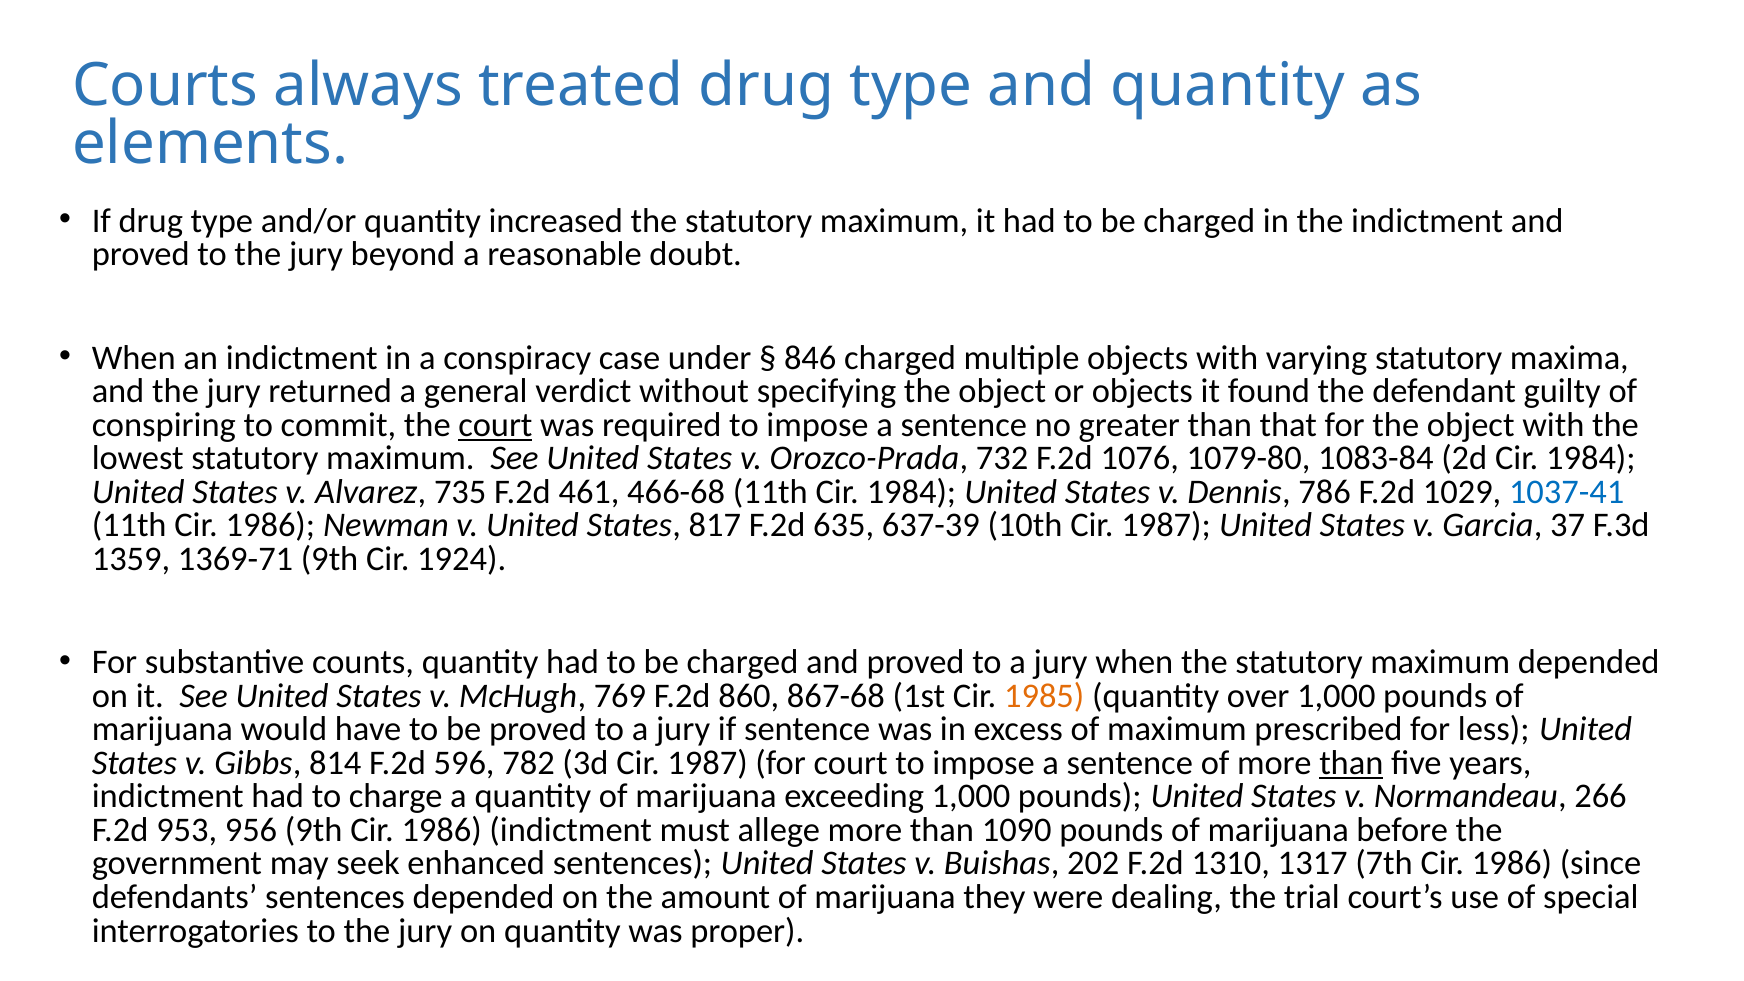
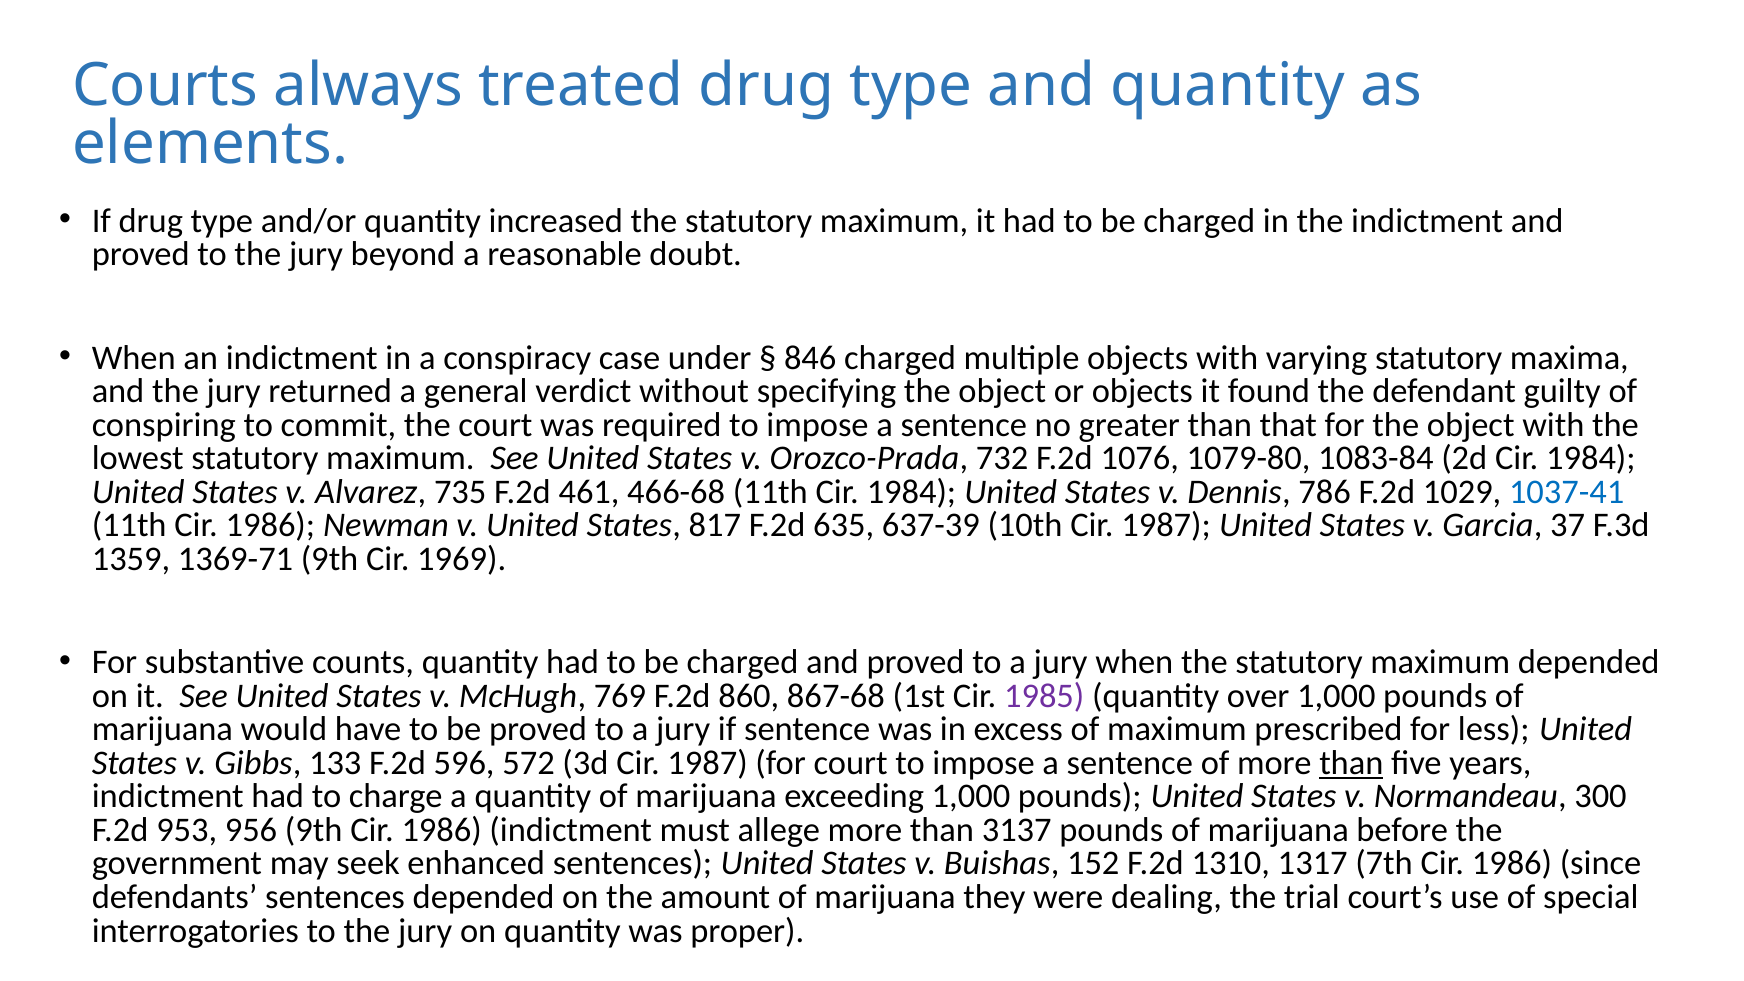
court underline: present -> none (495, 425)
1924: 1924 -> 1969 (462, 559)
1985 colour: orange -> purple (1044, 696)
814: 814 -> 133 (335, 763)
782: 782 -> 572 (529, 763)
266: 266 -> 300 (1601, 797)
1090: 1090 -> 3137 (1017, 830)
202: 202 -> 152 (1093, 864)
